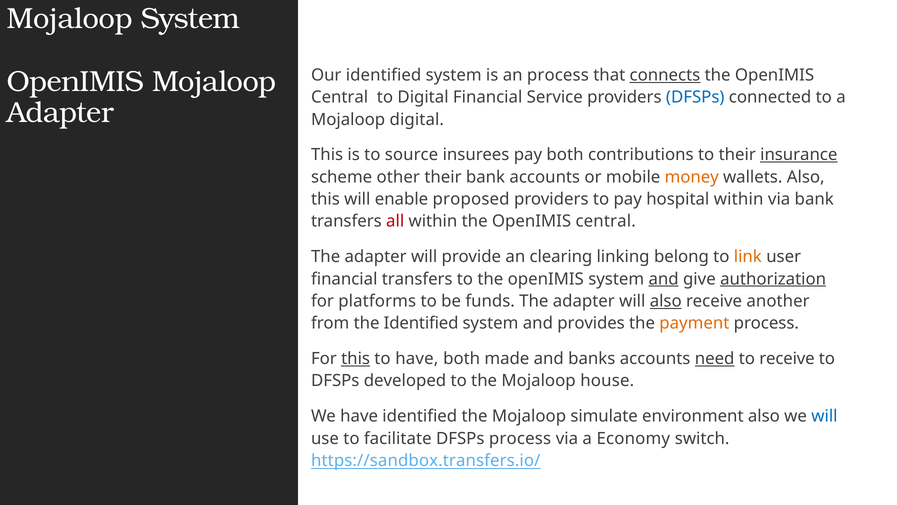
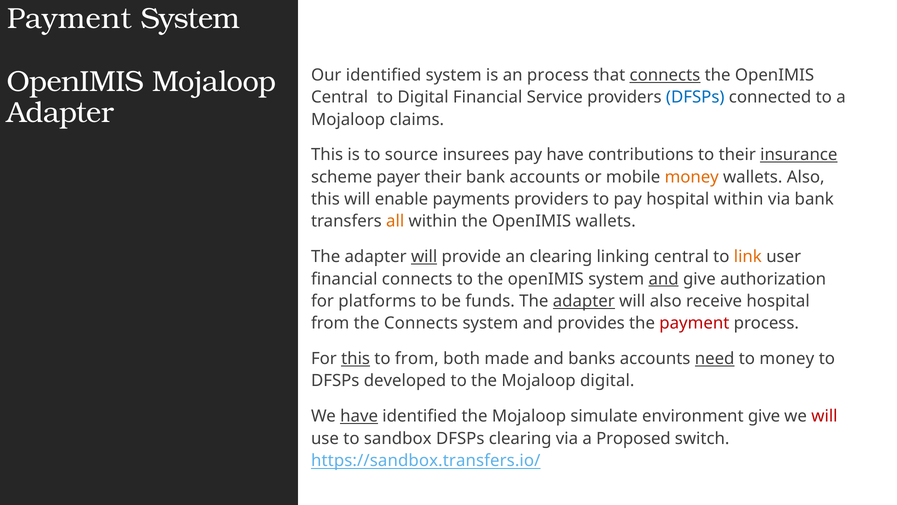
Mojaloop: Mojaloop -> Payment (69, 19)
Mojaloop digital: digital -> claims (417, 119)
pay both: both -> have (565, 155)
other: other -> payer (398, 177)
proposed: proposed -> payments (471, 199)
all colour: red -> orange (395, 221)
within the OpenIMIS central: central -> wallets (606, 221)
will underline: none -> present (424, 257)
linking belong: belong -> central (681, 257)
financial transfers: transfers -> connects (417, 279)
authorization underline: present -> none (773, 279)
adapter underline: none -> present (584, 301)
also underline: present -> none (666, 301)
receive another: another -> hospital (778, 301)
the Identified: Identified -> Connects (421, 323)
payment colour: orange -> red (694, 323)
to have: have -> from (417, 358)
to receive: receive -> money (787, 358)
Mojaloop house: house -> digital (607, 381)
have underline: none -> present (359, 416)
environment also: also -> give (764, 416)
will colour: blue -> red (824, 416)
facilitate: facilitate -> sandbox (398, 438)
DFSPs process: process -> clearing (520, 438)
Economy: Economy -> Proposed (633, 438)
